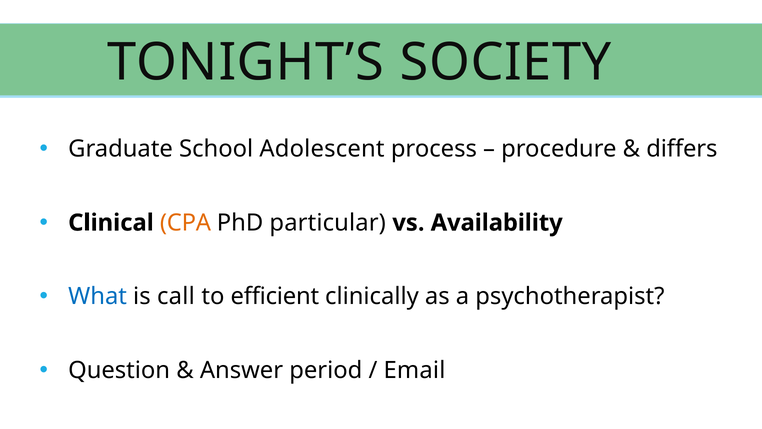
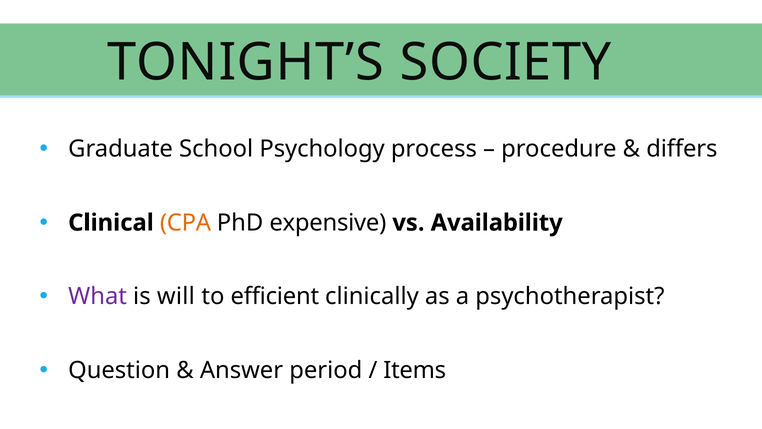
Adolescent: Adolescent -> Psychology (322, 149)
particular: particular -> expensive (328, 223)
What colour: blue -> purple (98, 296)
call: call -> will (176, 296)
Email: Email -> Items (415, 370)
